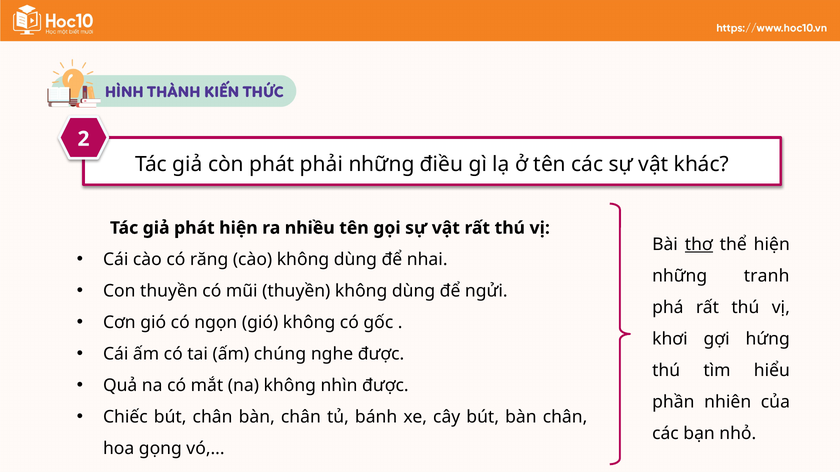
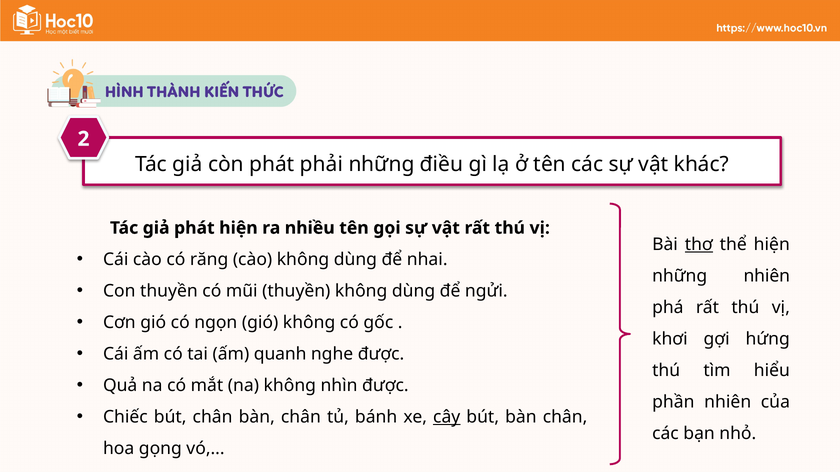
những tranh: tranh -> nhiên (767, 276)
chúng: chúng -> quanh (280, 354)
cây underline: none -> present (447, 417)
